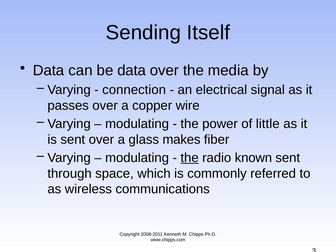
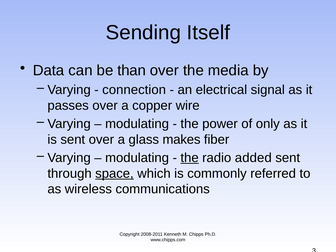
be data: data -> than (132, 70)
little: little -> only (268, 124)
known: known -> added (253, 158)
space underline: none -> present (114, 173)
